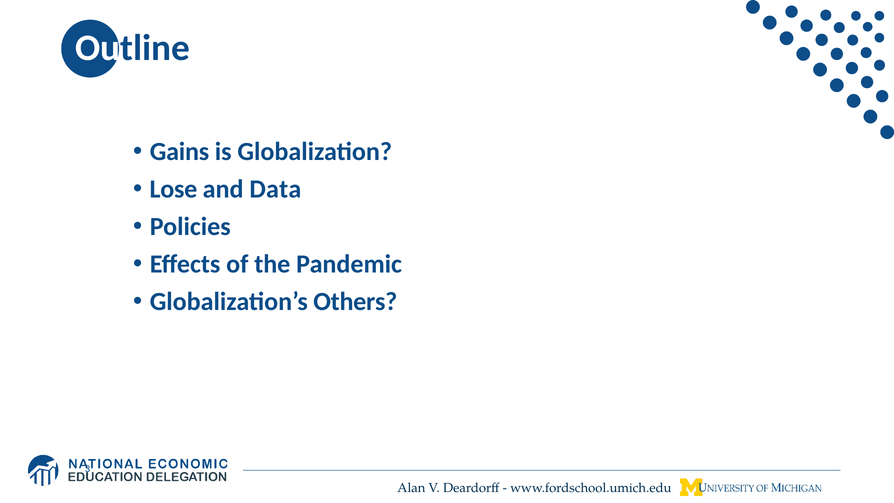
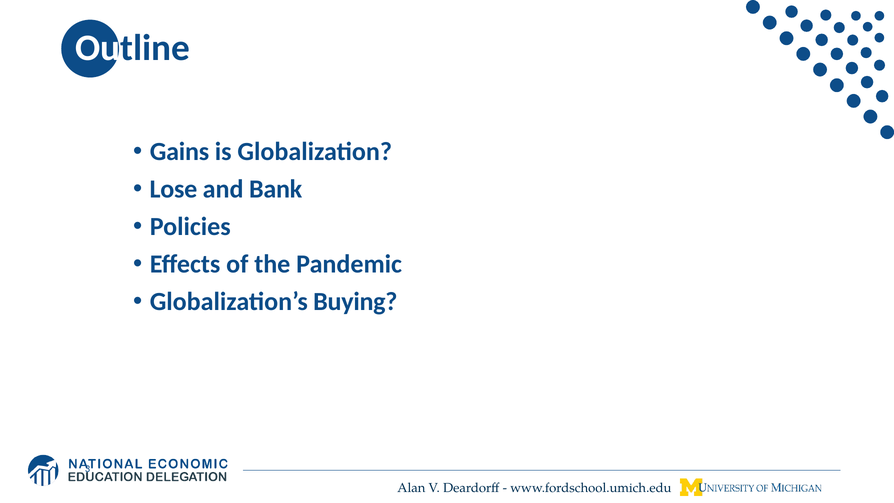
Data: Data -> Bank (276, 189)
Others: Others -> Buying (355, 301)
